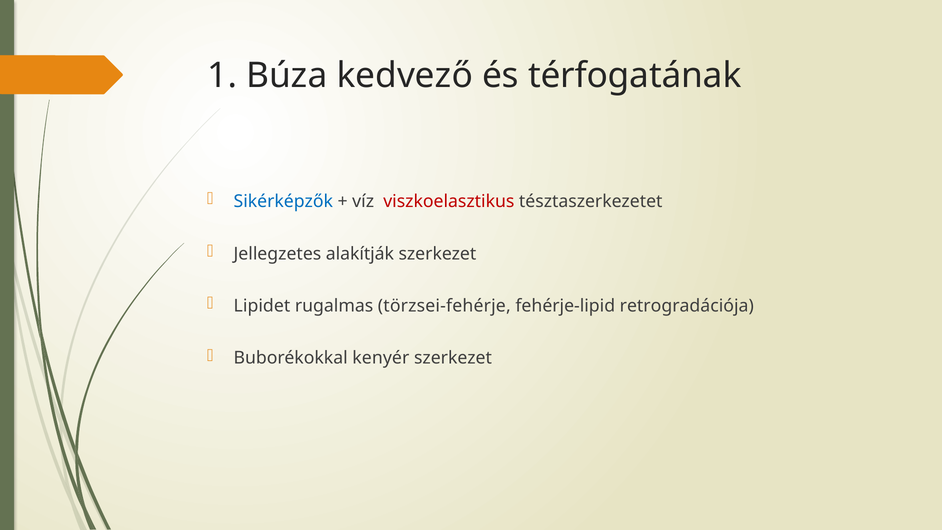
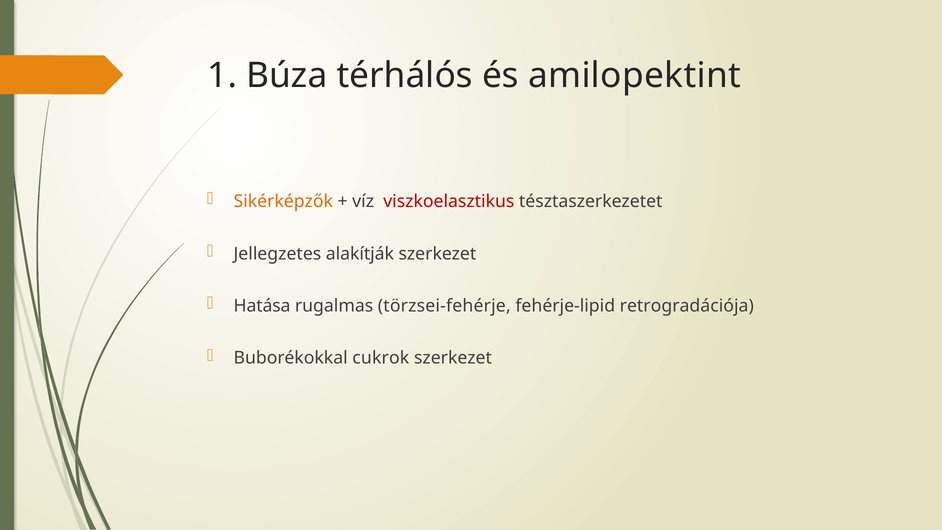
kedvező: kedvező -> térhálós (405, 75)
térfogatának: térfogatának -> amilopektint (634, 75)
Sikérképzők colour: blue -> orange (283, 201)
Lipidet: Lipidet -> Hatása (262, 306)
kenyér: kenyér -> cukrok (381, 358)
